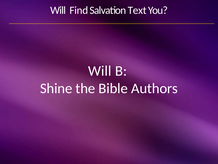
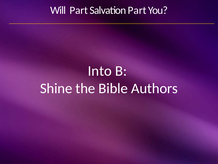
Will Find: Find -> Part (79, 10)
Salvation Text: Text -> Part (137, 10)
Will: Will -> Into (100, 71)
